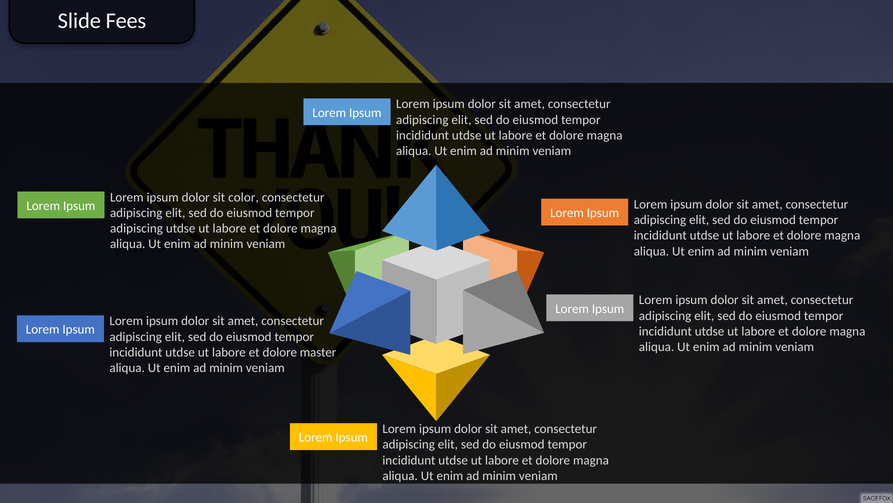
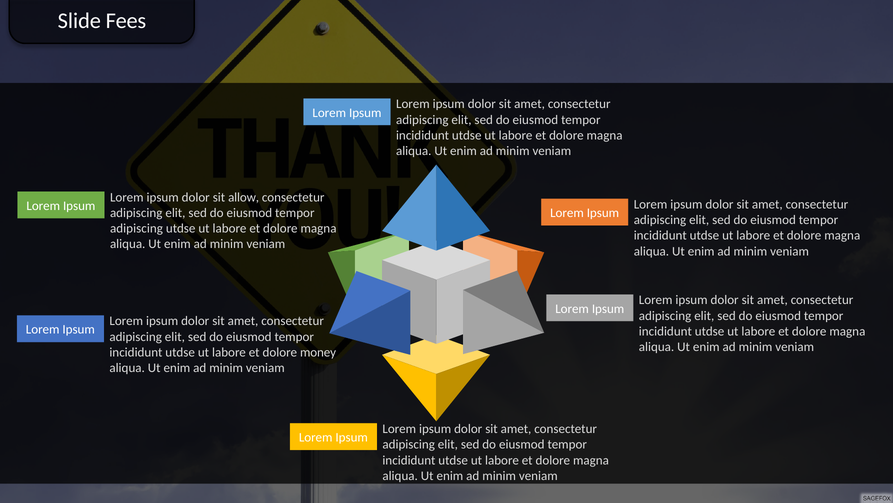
color: color -> allow (244, 197)
master: master -> money (318, 352)
